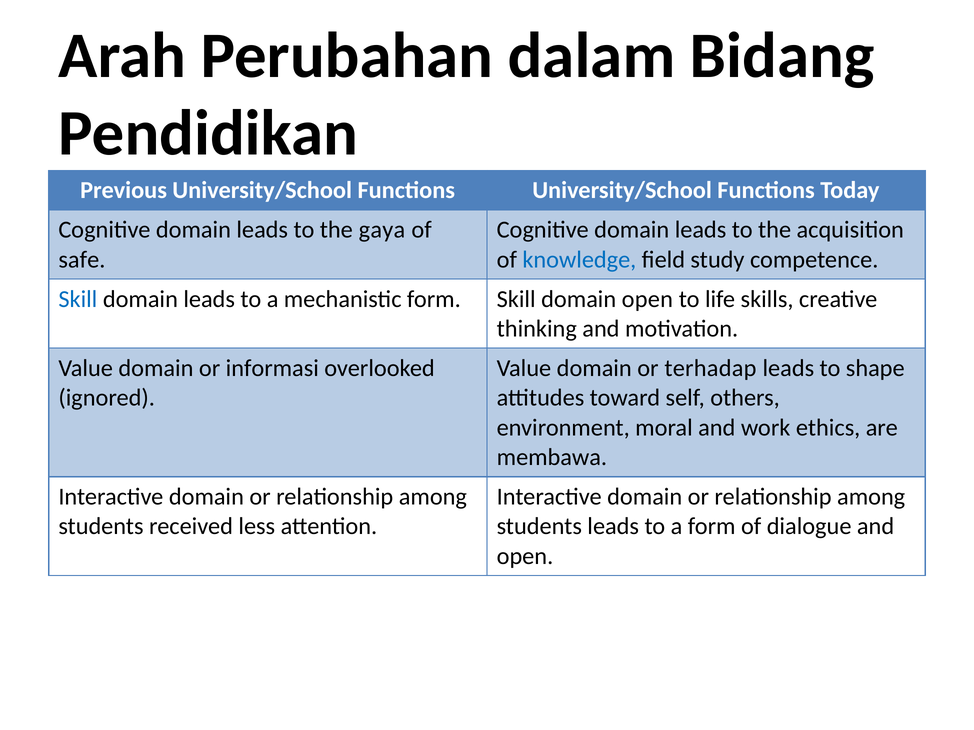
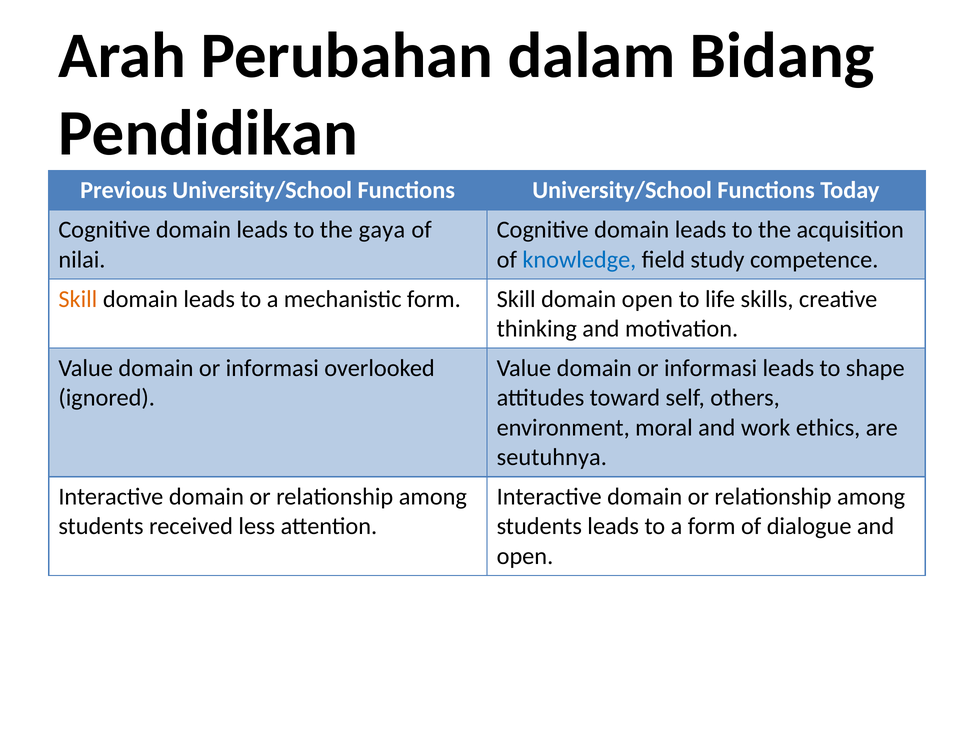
safe: safe -> nilai (82, 260)
Skill colour: blue -> orange (78, 299)
terhadap: terhadap -> informasi (711, 368)
membawa: membawa -> seutuhnya (552, 458)
